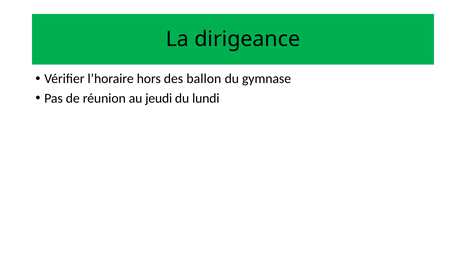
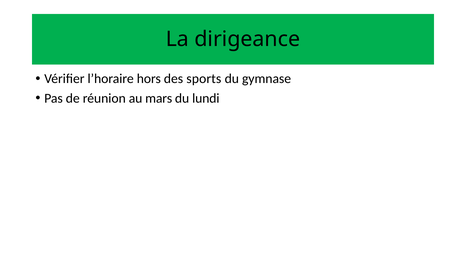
ballon: ballon -> sports (204, 79)
jeudi: jeudi -> mars (159, 98)
